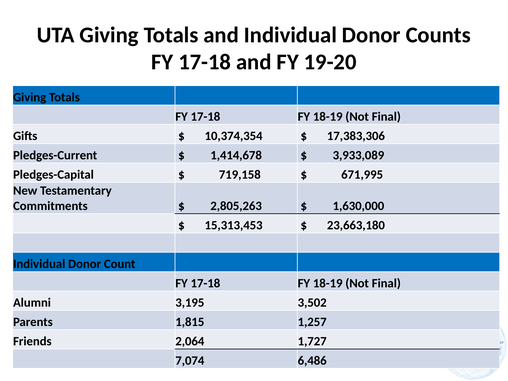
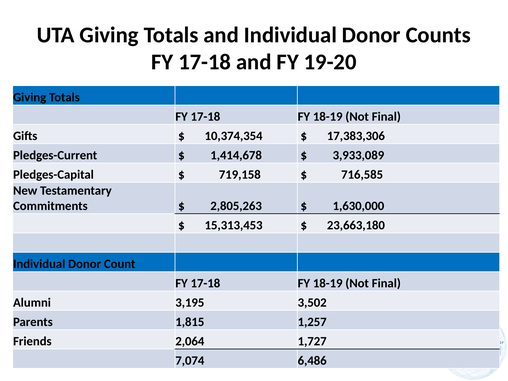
671,995: 671,995 -> 716,585 (362, 175)
